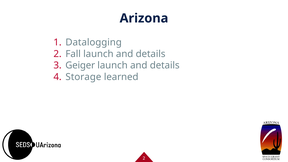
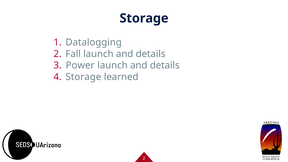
Arizona: Arizona -> Storage (144, 18)
Geiger: Geiger -> Power (80, 65)
